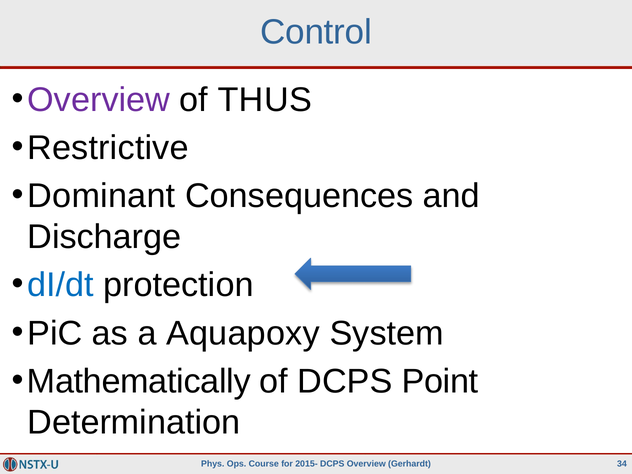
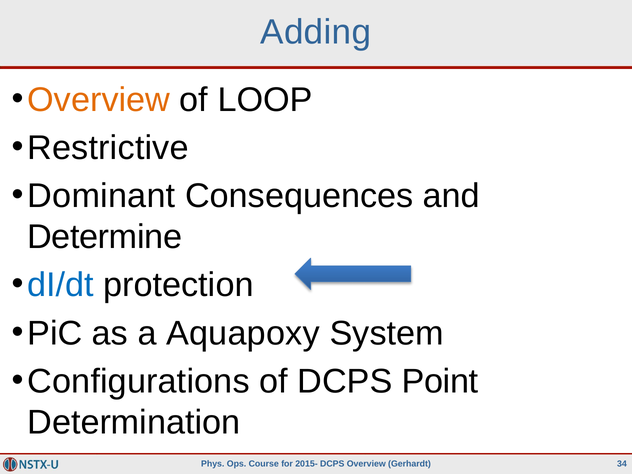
Control: Control -> Adding (316, 32)
Overview colour: purple -> orange (99, 100)
THUS: THUS -> LOOP (265, 100)
Discharge: Discharge -> Determine (105, 237)
Mathematically: Mathematically -> Configurations (139, 381)
